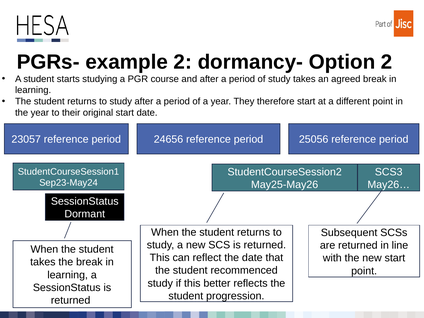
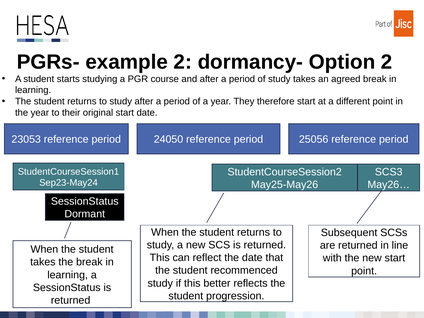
23057: 23057 -> 23053 (26, 139)
24656: 24656 -> 24050 (168, 139)
